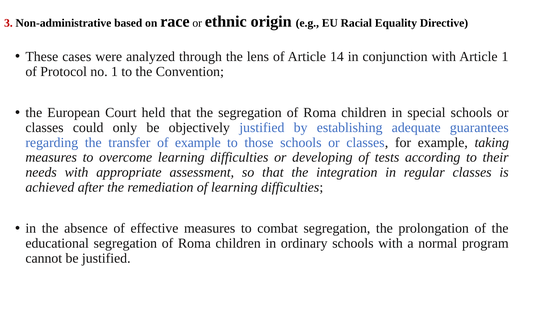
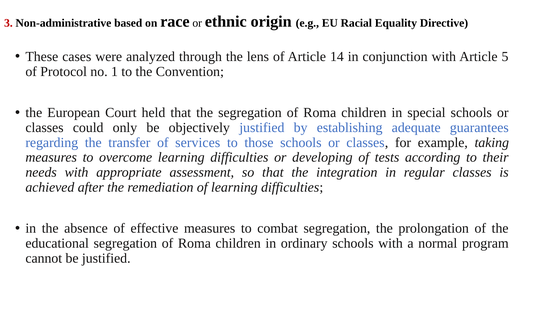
Article 1: 1 -> 5 (505, 57)
of example: example -> services (198, 142)
